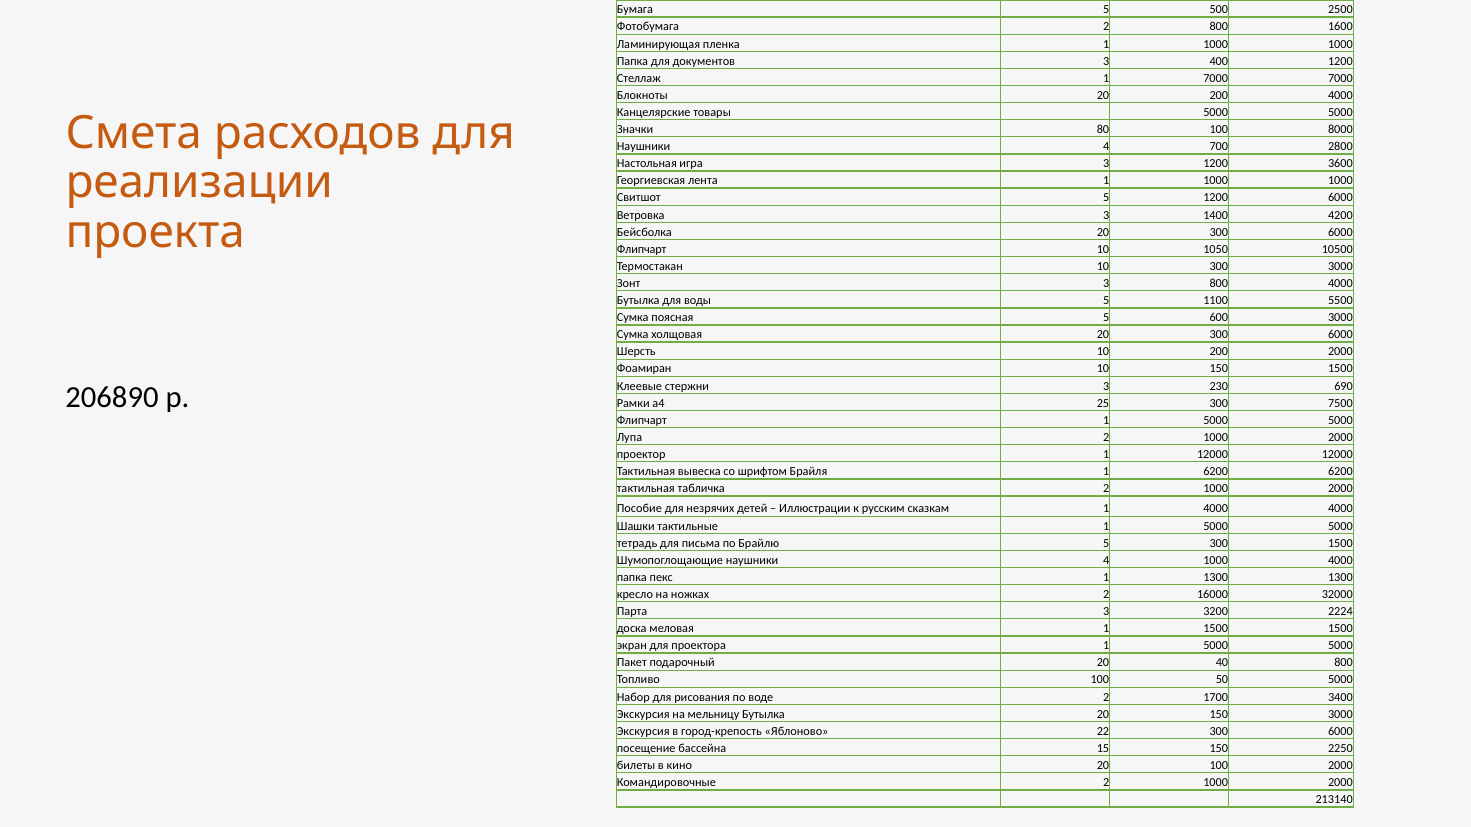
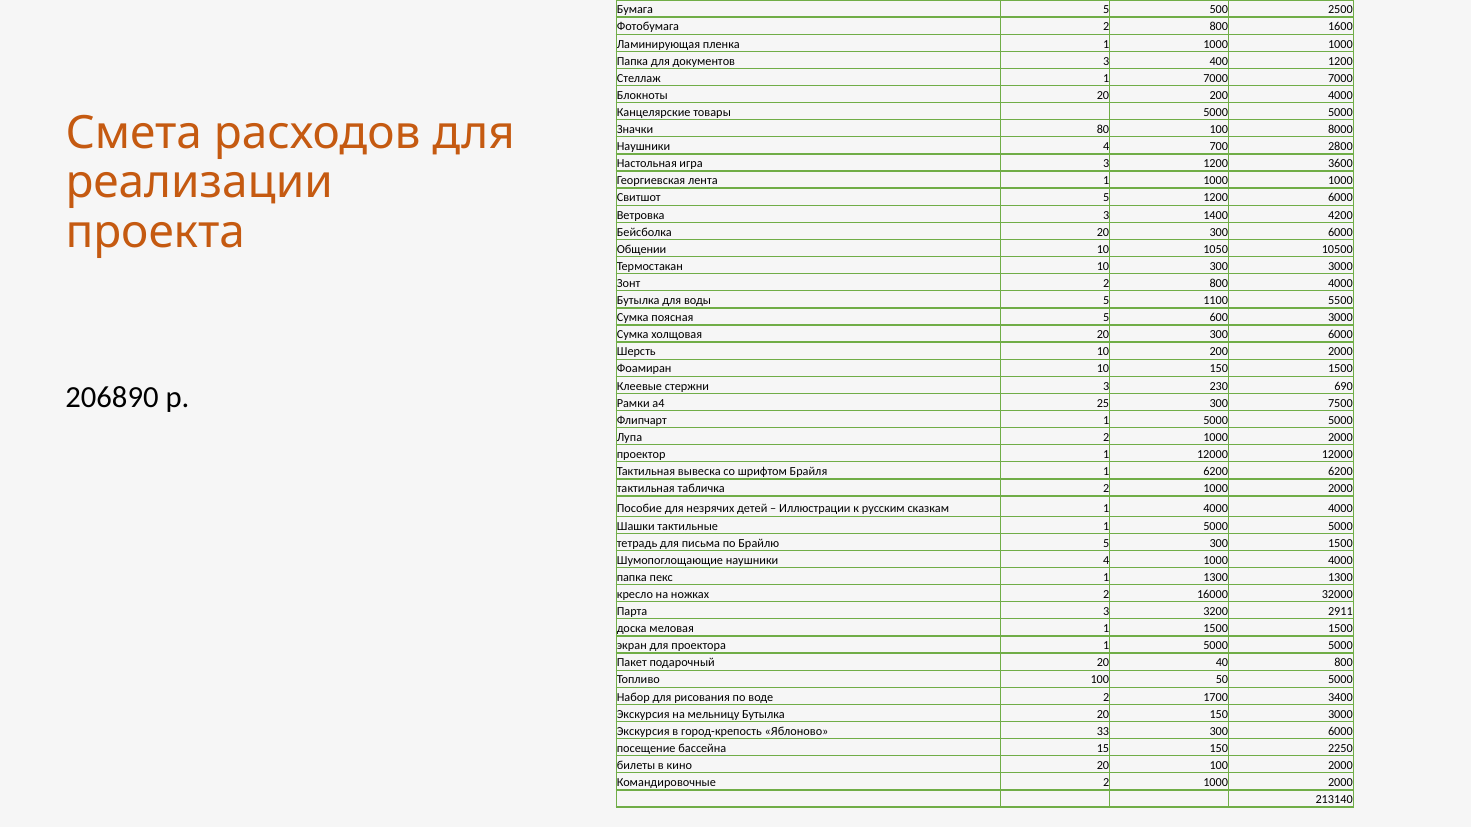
Флипчарт: Флипчарт -> Общении (642, 249)
Зонт 3: 3 -> 2 (1106, 284)
2224: 2224 -> 2911 (1340, 612)
22: 22 -> 33 (1103, 732)
